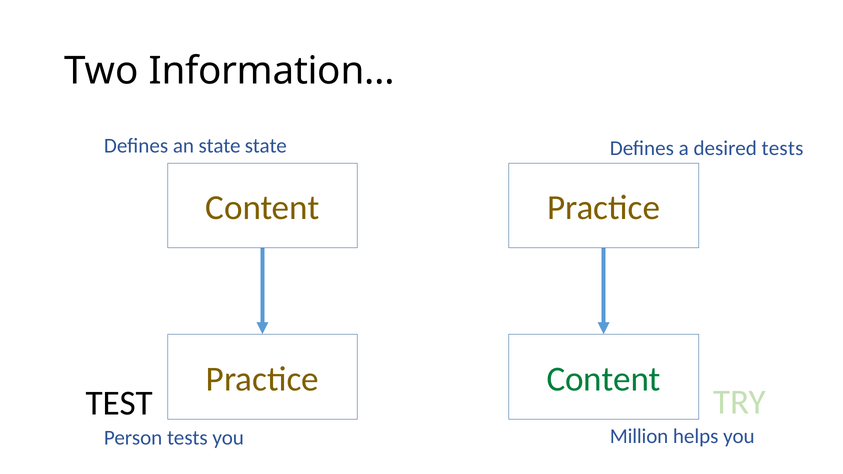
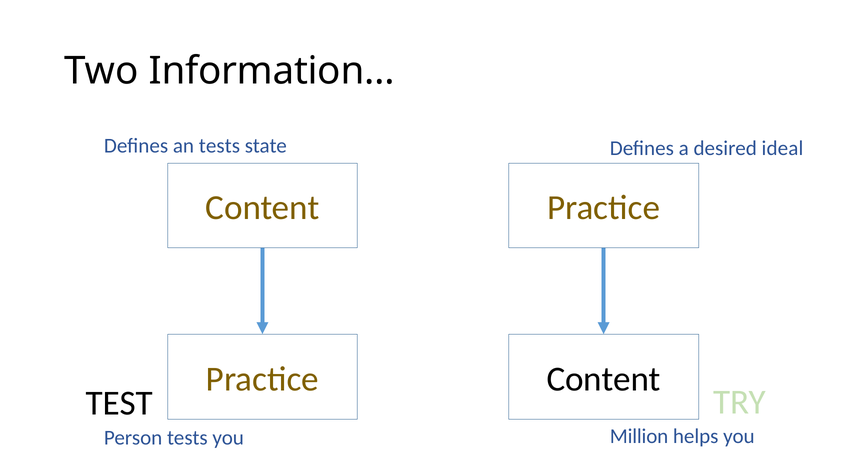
an state: state -> tests (219, 146)
desired tests: tests -> ideal (782, 148)
Content colour: green -> black (604, 379)
